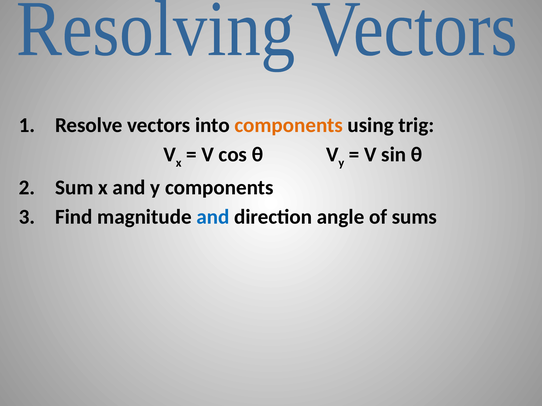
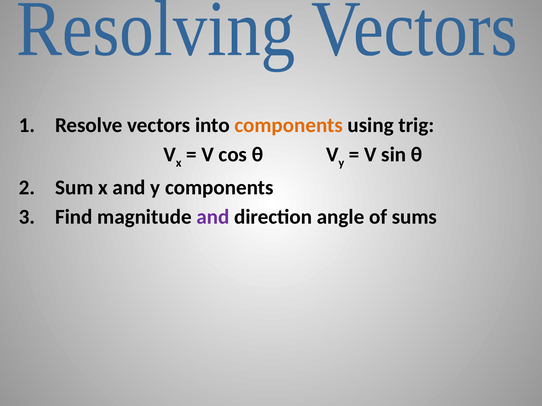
and colour: blue -> purple (213, 217)
